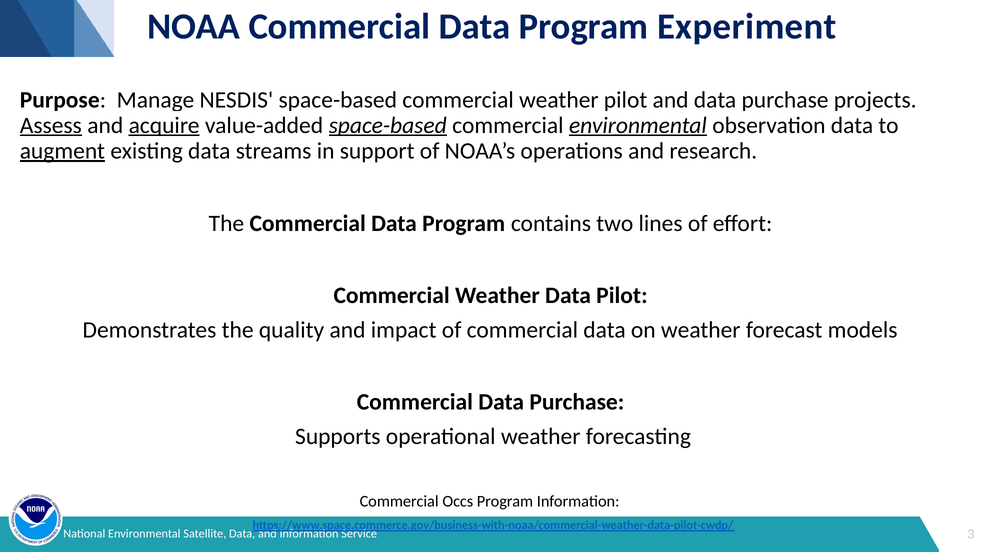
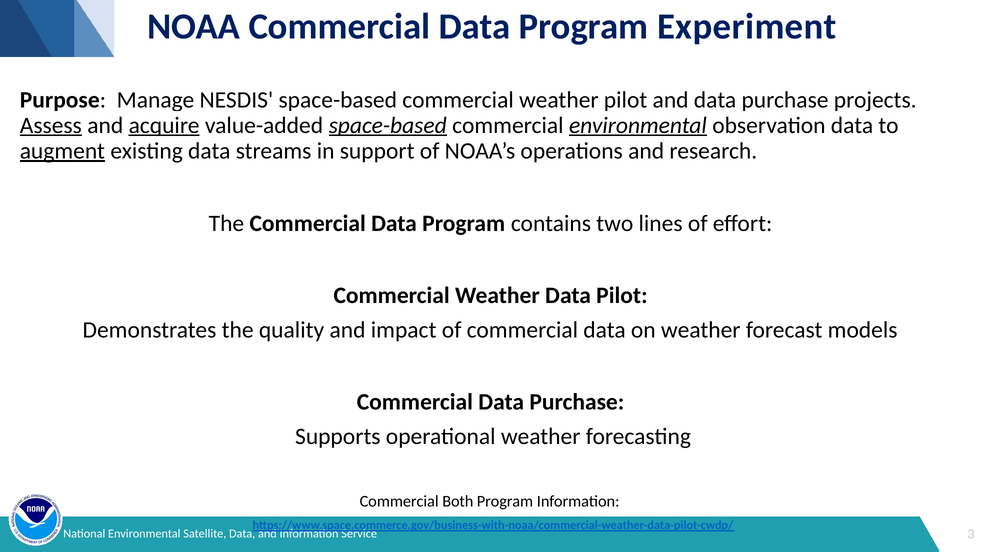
Occs: Occs -> Both (458, 502)
